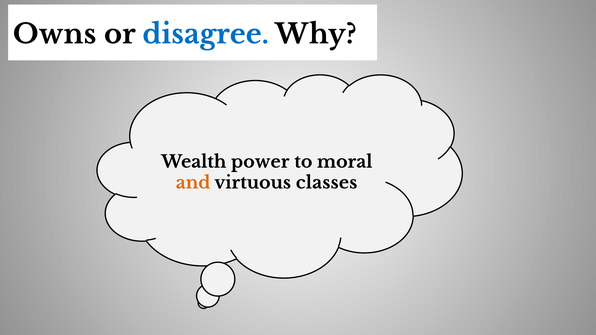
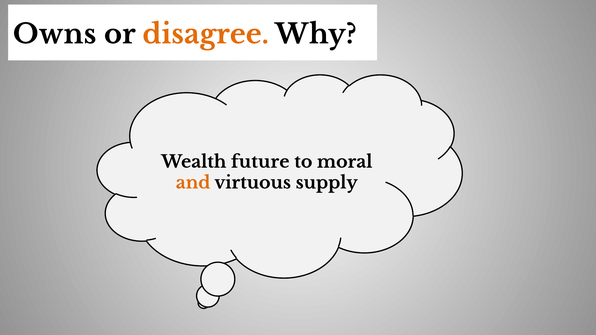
disagree colour: blue -> orange (206, 34)
power: power -> future (260, 162)
classes: classes -> supply (327, 183)
